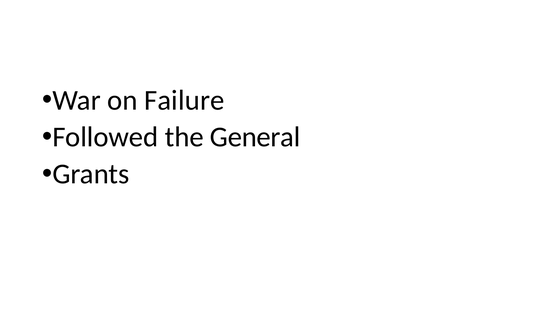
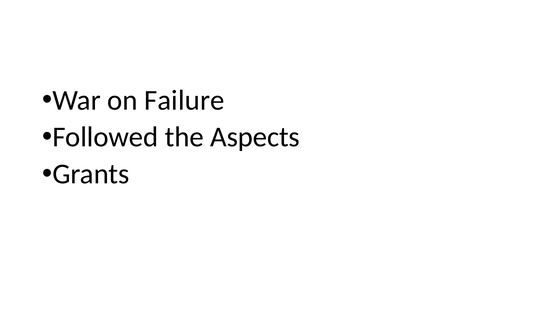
General: General -> Aspects (255, 137)
